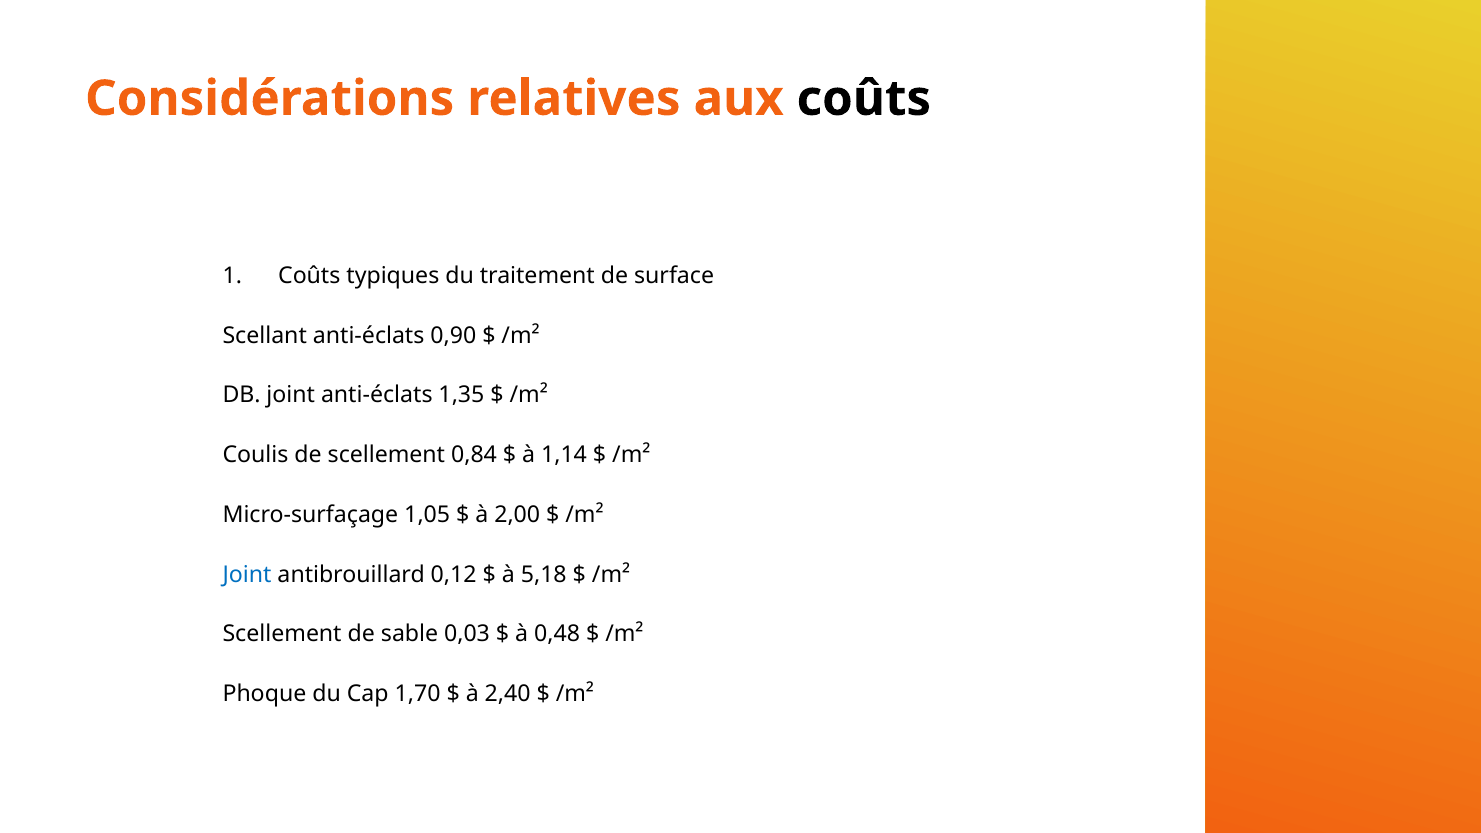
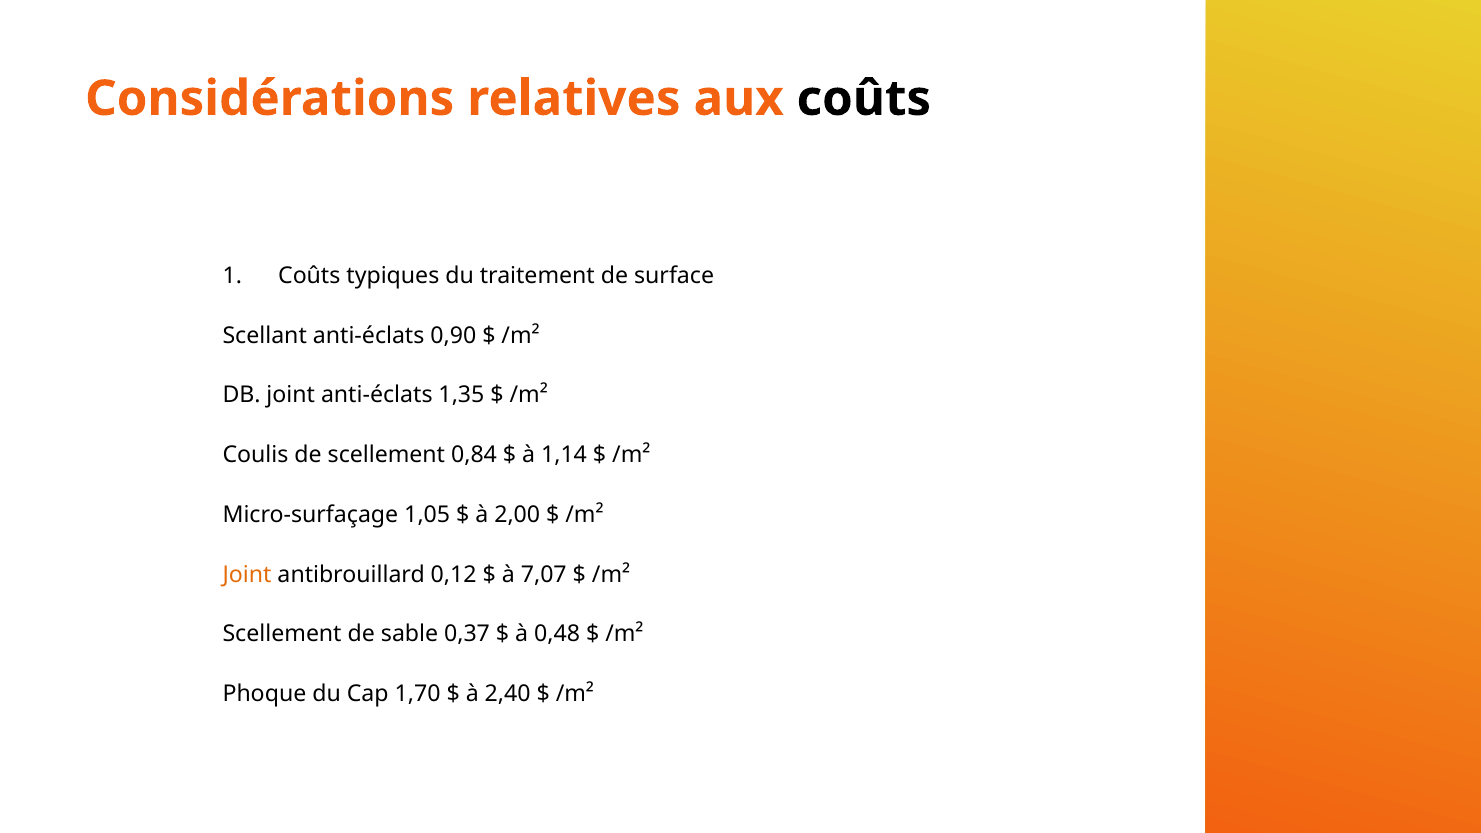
Joint colour: blue -> orange (247, 574)
5,18: 5,18 -> 7,07 (544, 574)
0,03: 0,03 -> 0,37 (467, 634)
